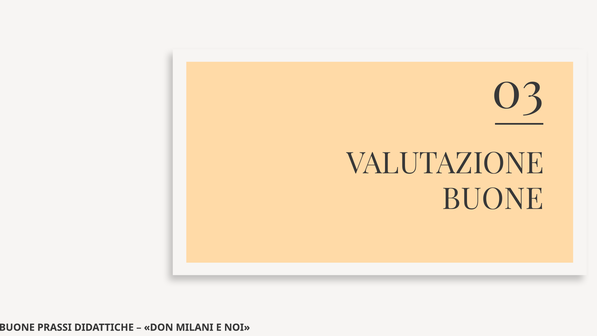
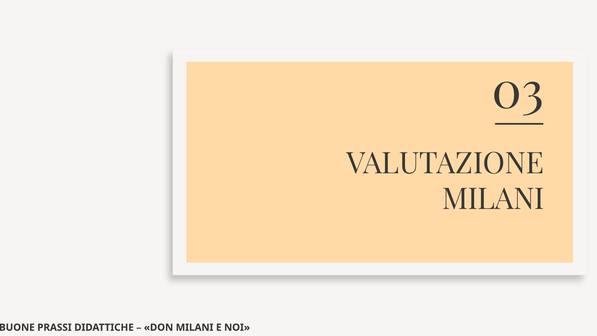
BUONE: BUONE -> MILANI (493, 199)
